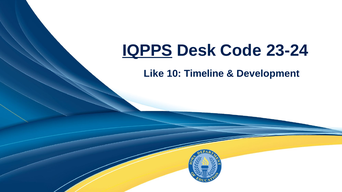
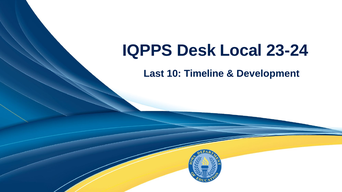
IQPPS underline: present -> none (147, 51)
Code: Code -> Local (241, 51)
Like: Like -> Last (154, 74)
